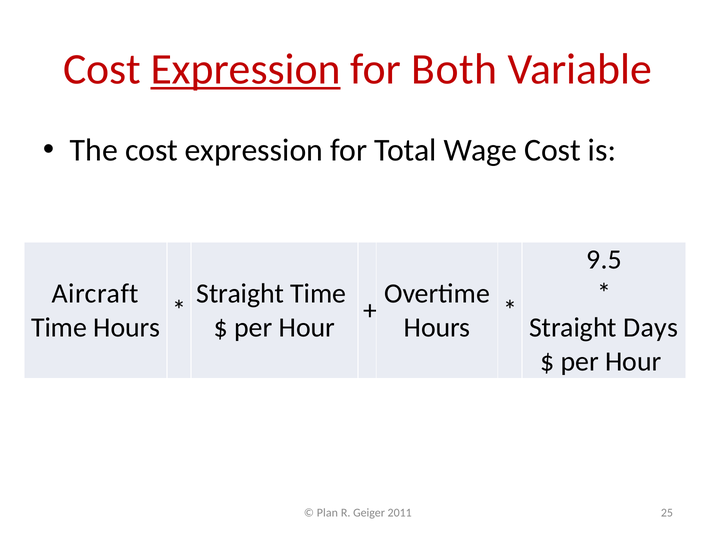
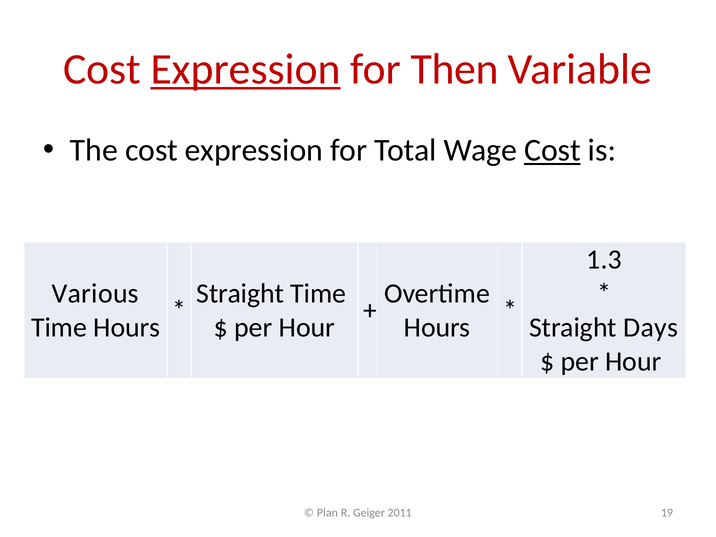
Both: Both -> Then (455, 69)
Cost underline: none -> present (552, 150)
9.5: 9.5 -> 1.3 (604, 260)
Aircraft: Aircraft -> Various (95, 294)
25: 25 -> 19 (667, 513)
